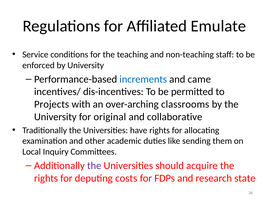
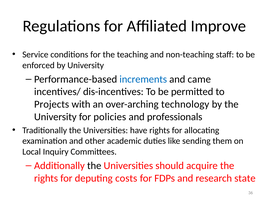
Emulate: Emulate -> Improve (218, 26)
classrooms: classrooms -> technology (185, 104)
original: original -> policies (110, 117)
collaborative: collaborative -> professionals (175, 117)
the colour: purple -> black (94, 165)
